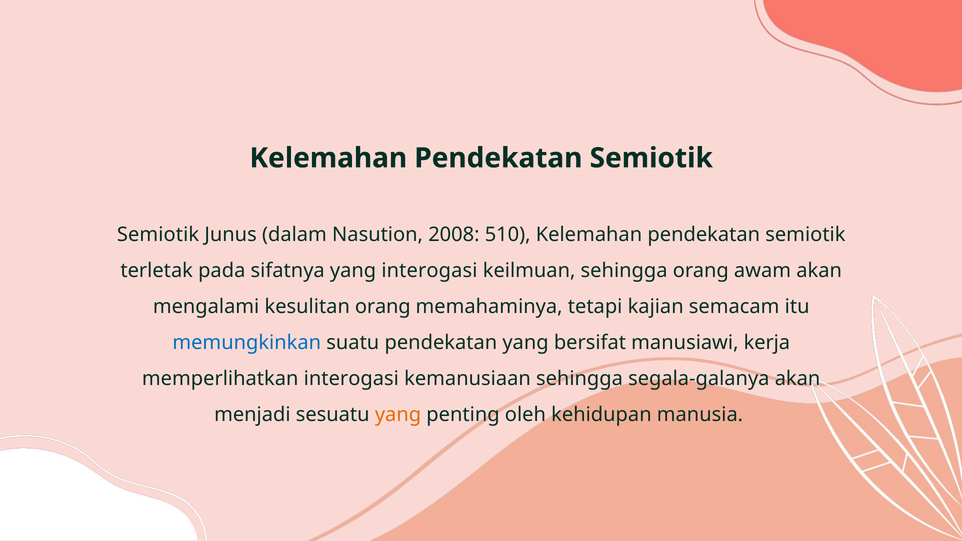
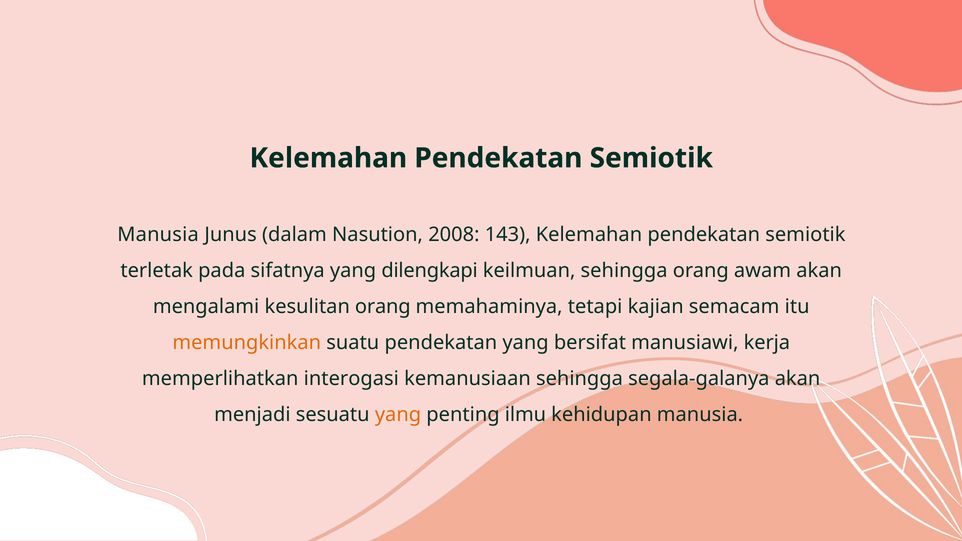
Semiotik: Semiotik -> Manusia (158, 235)
510: 510 -> 143 (508, 235)
yang interogasi: interogasi -> dilengkapi (430, 271)
memungkinkan colour: blue -> orange (247, 343)
oleh: oleh -> ilmu (525, 415)
